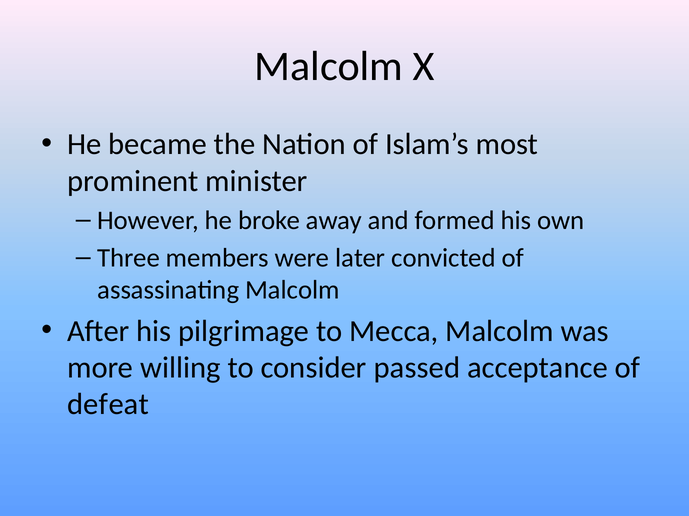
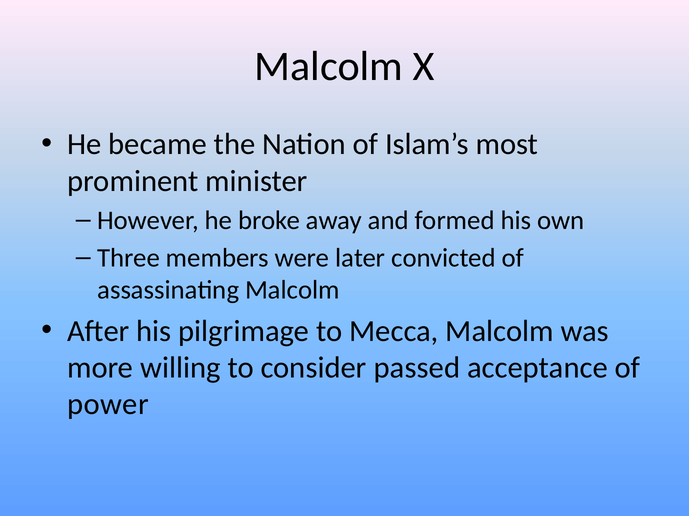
defeat: defeat -> power (108, 405)
